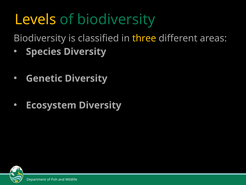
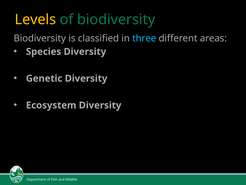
three colour: yellow -> light blue (144, 38)
